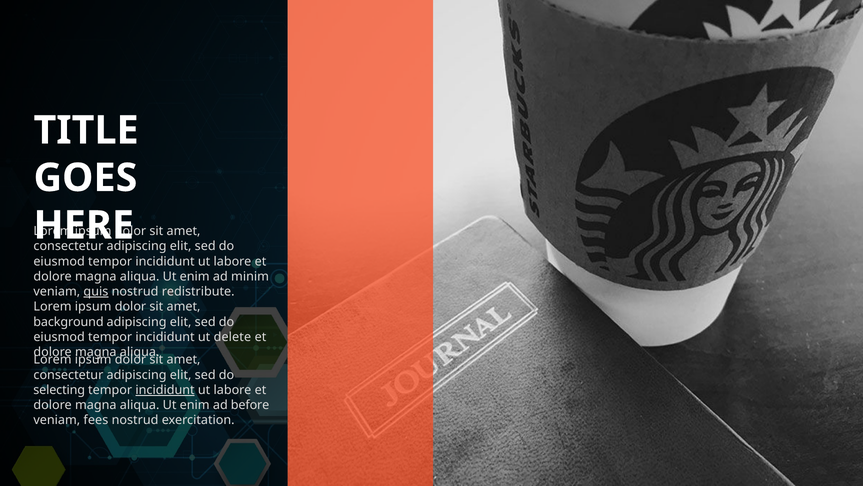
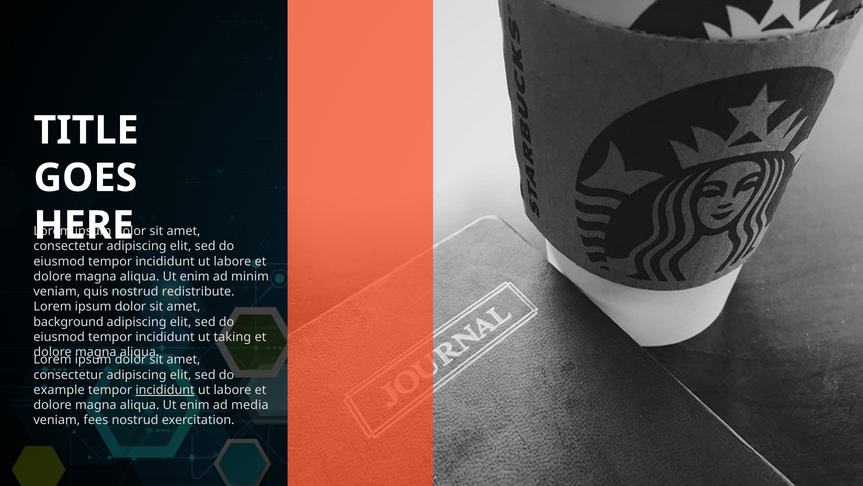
quis underline: present -> none (96, 291)
delete: delete -> taking (232, 337)
selecting: selecting -> example (59, 390)
before: before -> media (250, 405)
